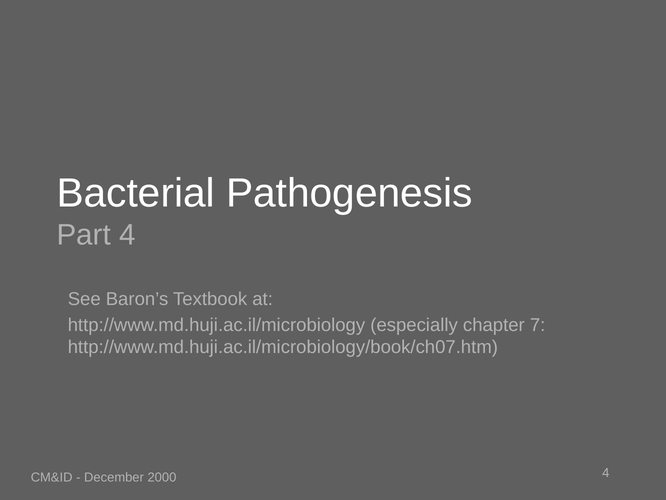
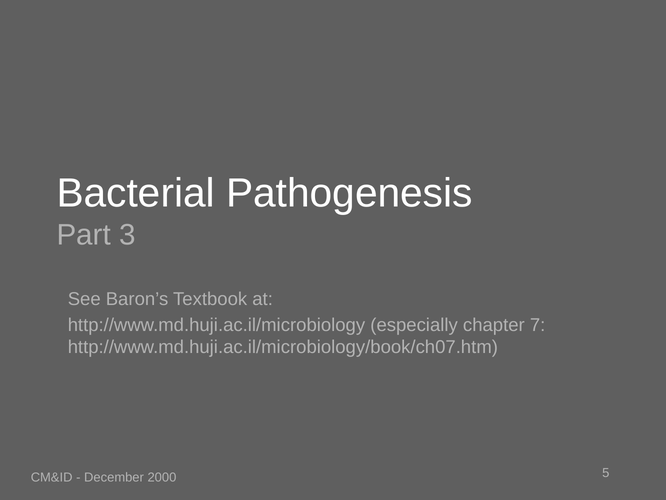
Part 4: 4 -> 3 (127, 235)
4: 4 -> 5 (606, 473)
